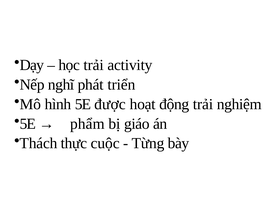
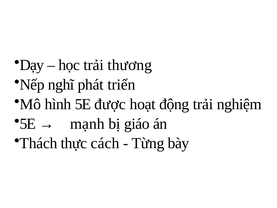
activity: activity -> thương (130, 65)
phẩm: phẩm -> mạnh (87, 124)
cuộc: cuộc -> cách (105, 143)
